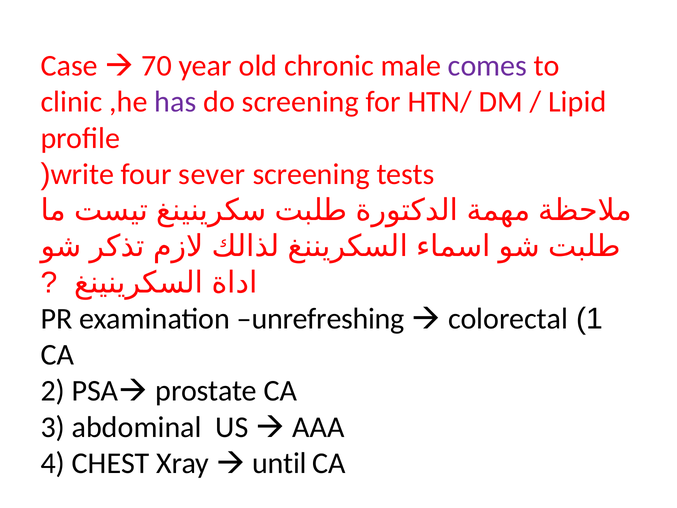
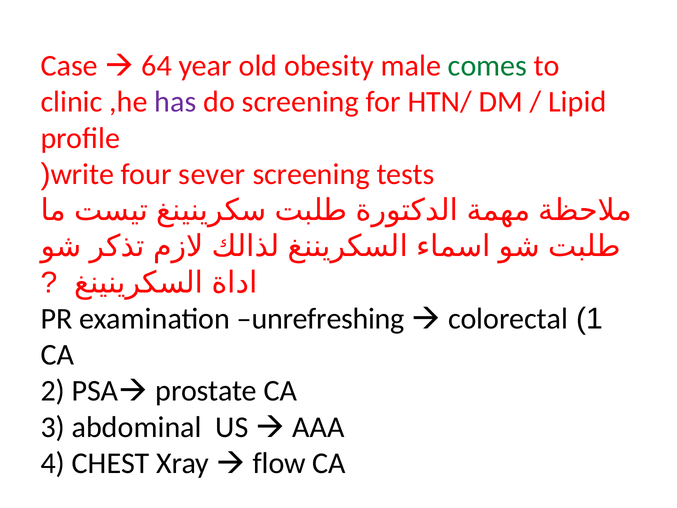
70: 70 -> 64 (157, 66)
chronic: chronic -> obesity (329, 66)
comes colour: purple -> green (487, 66)
until: until -> flow (279, 463)
